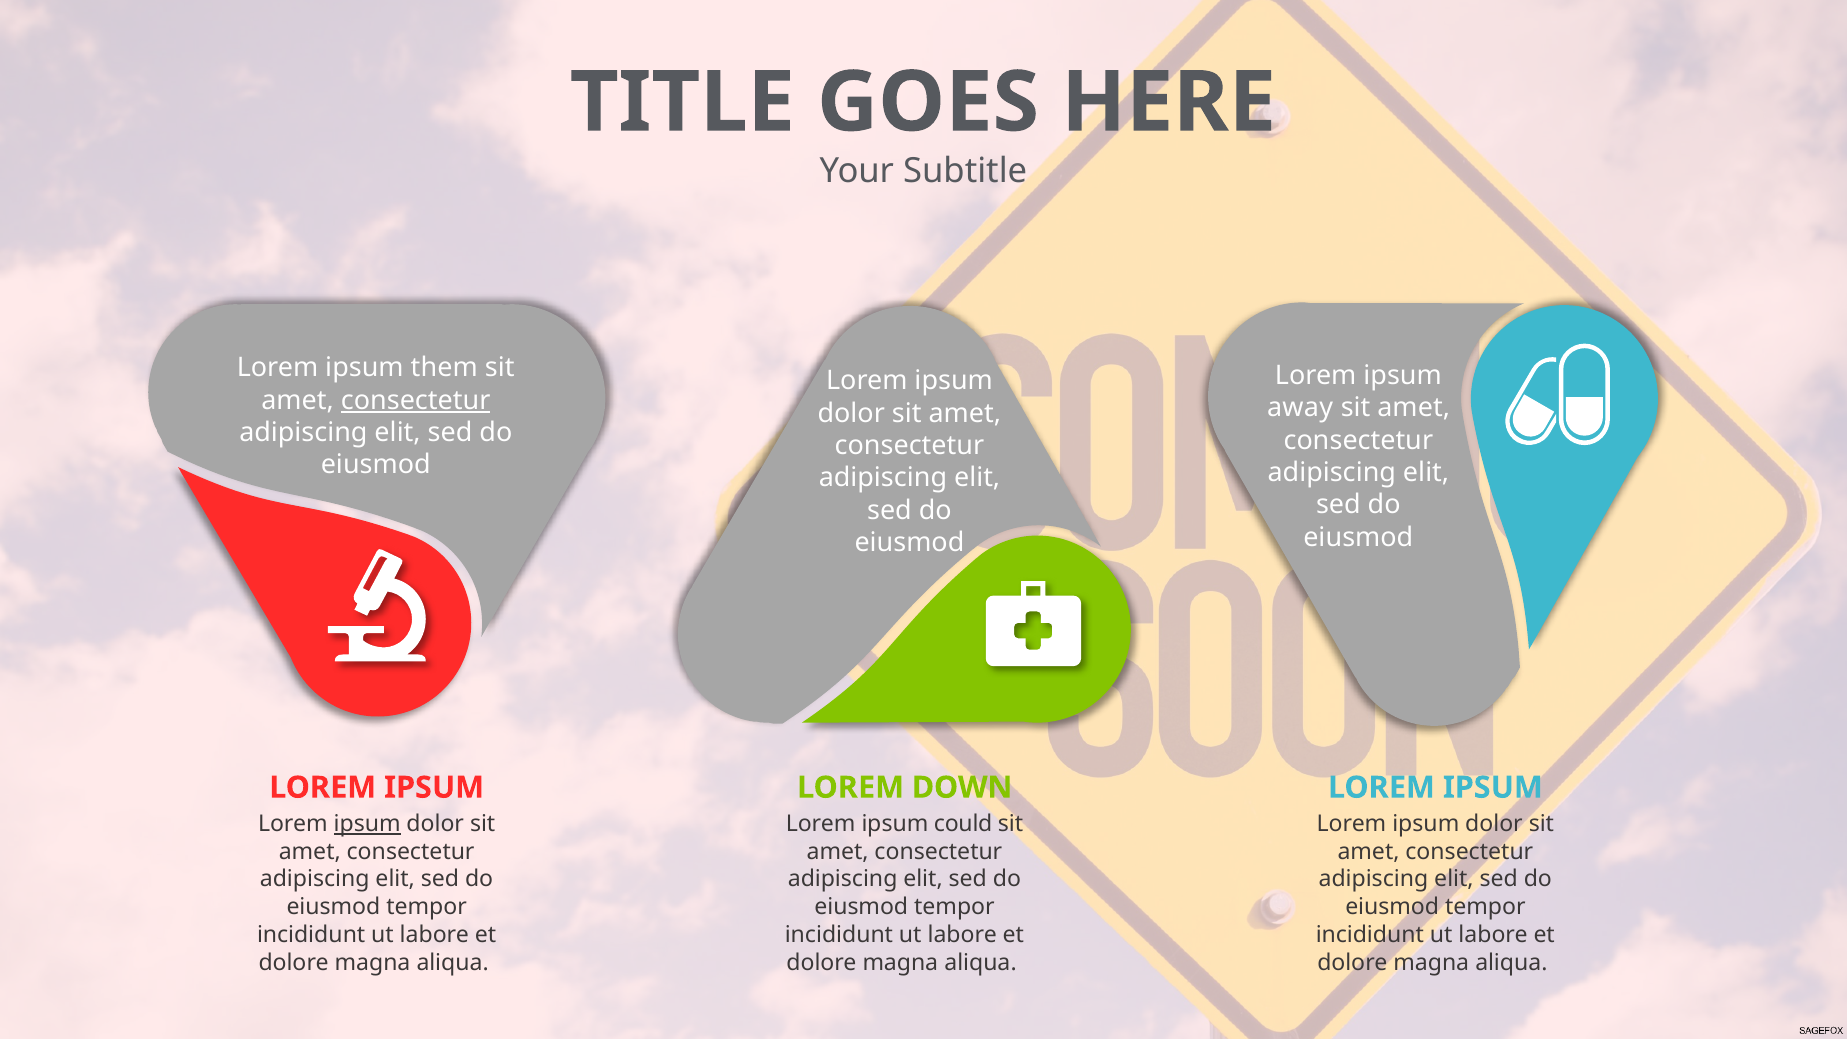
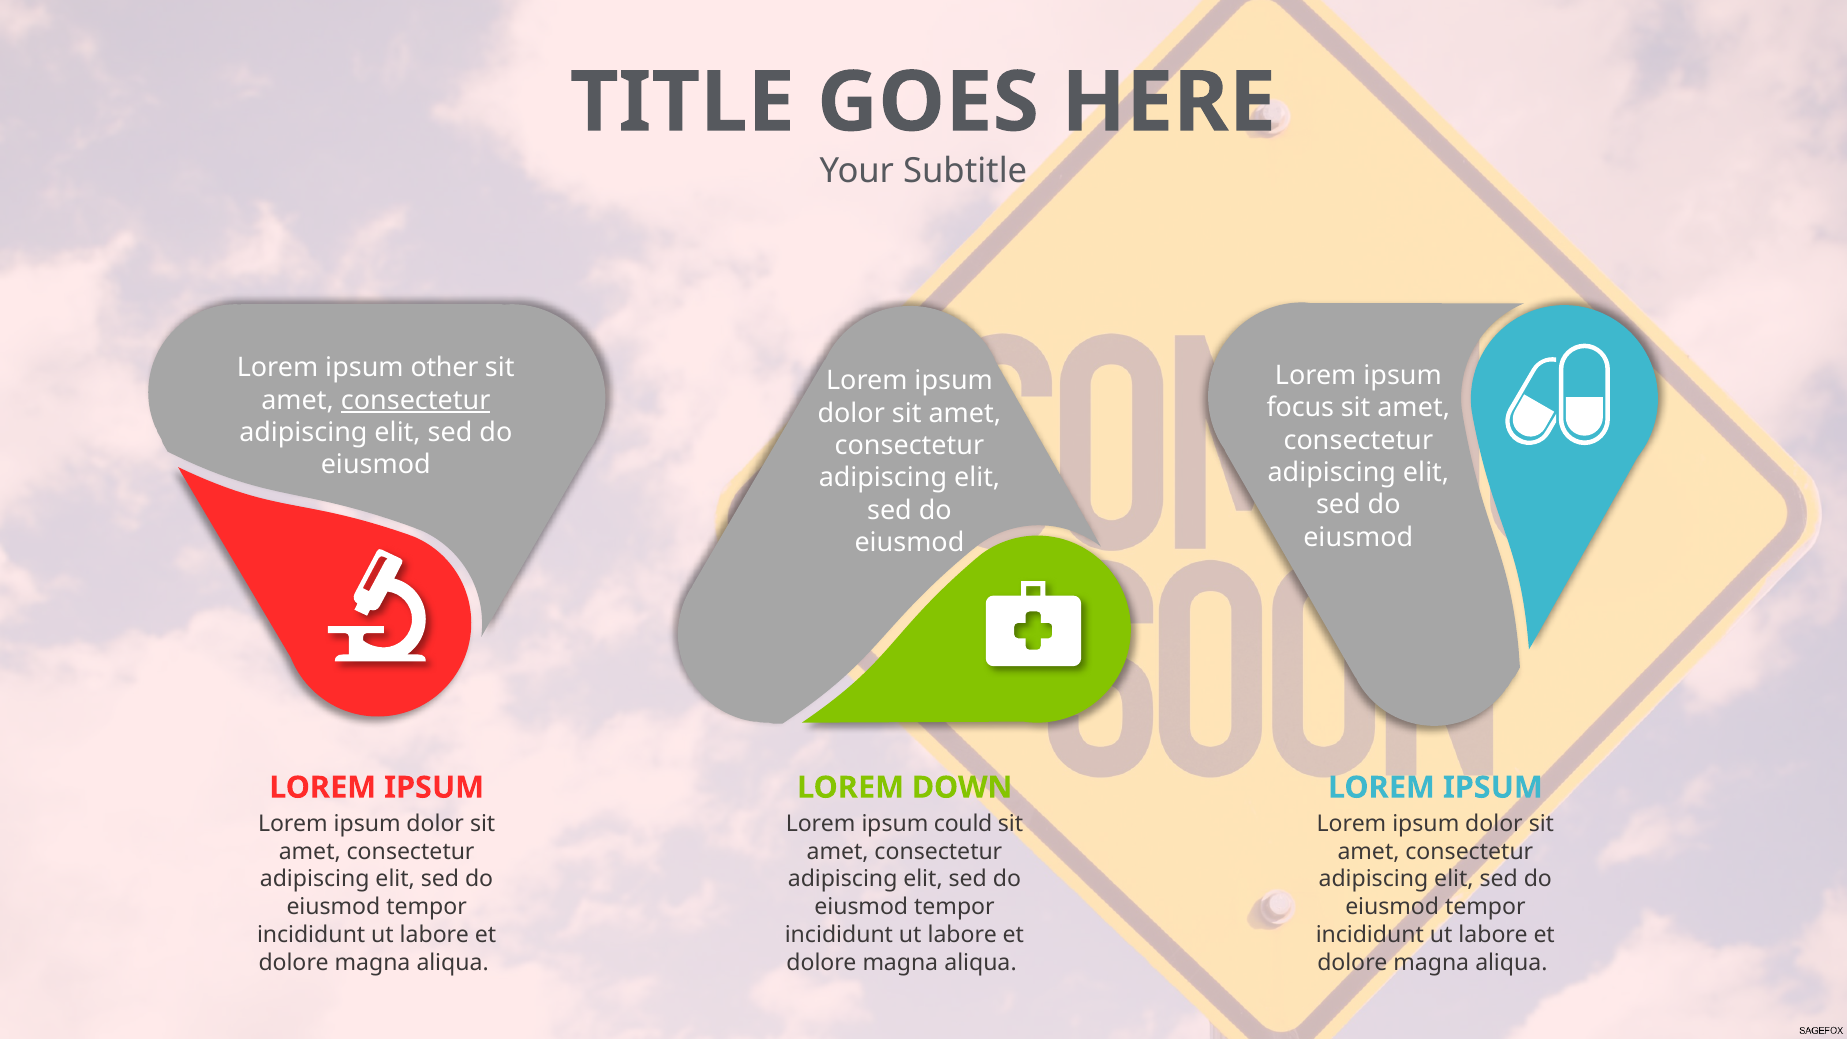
them: them -> other (444, 368)
away: away -> focus (1300, 408)
ipsum underline: present -> none (367, 824)
